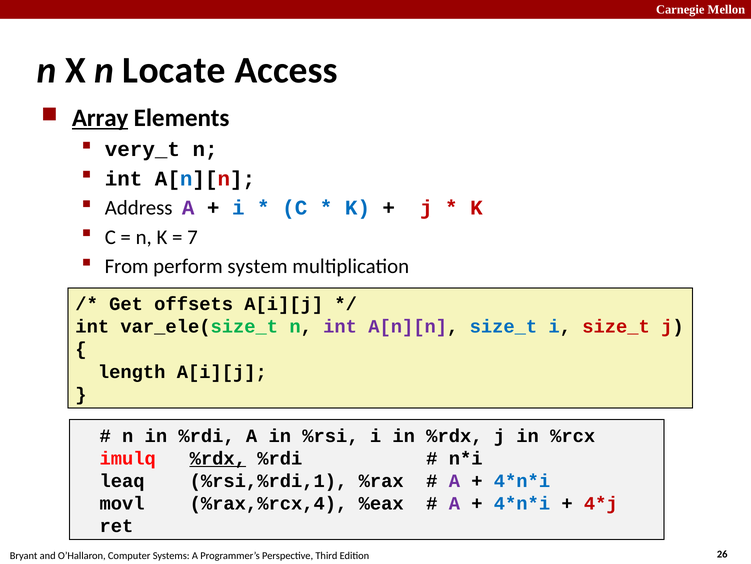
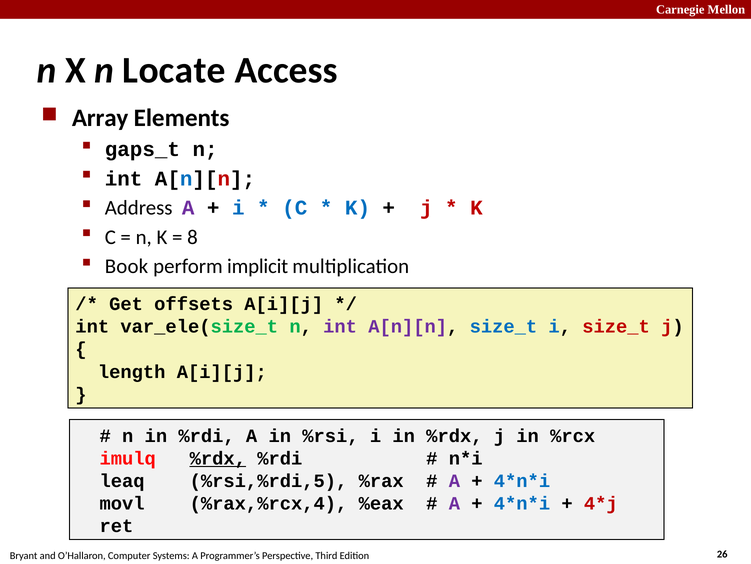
Array underline: present -> none (100, 118)
very_t: very_t -> gaps_t (142, 149)
7: 7 -> 8 (193, 237)
From: From -> Book (126, 266)
system: system -> implicit (258, 266)
%rsi,%rdi,1: %rsi,%rdi,1 -> %rsi,%rdi,5 (269, 480)
